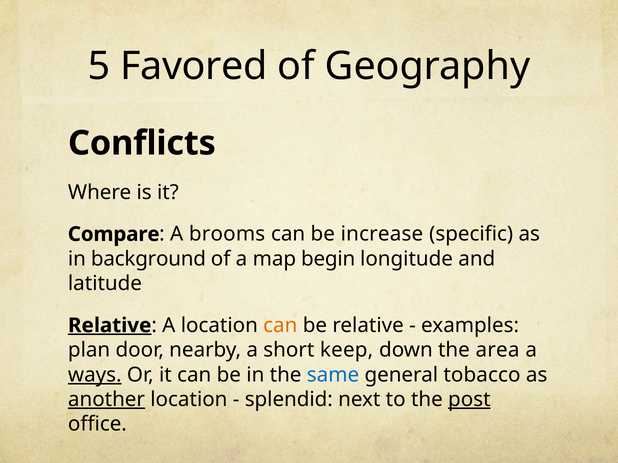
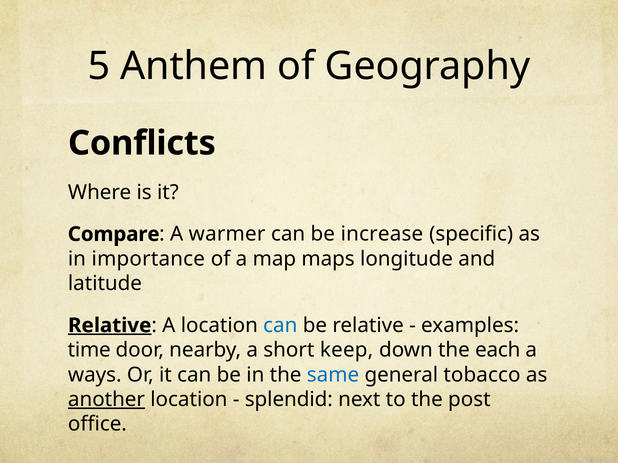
Favored: Favored -> Anthem (194, 66)
brooms: brooms -> warmer (227, 234)
background: background -> importance (148, 259)
begin: begin -> maps (328, 259)
can colour: orange -> blue (280, 326)
plan: plan -> time (89, 350)
area: area -> each (498, 350)
ways underline: present -> none (95, 375)
post underline: present -> none (469, 400)
